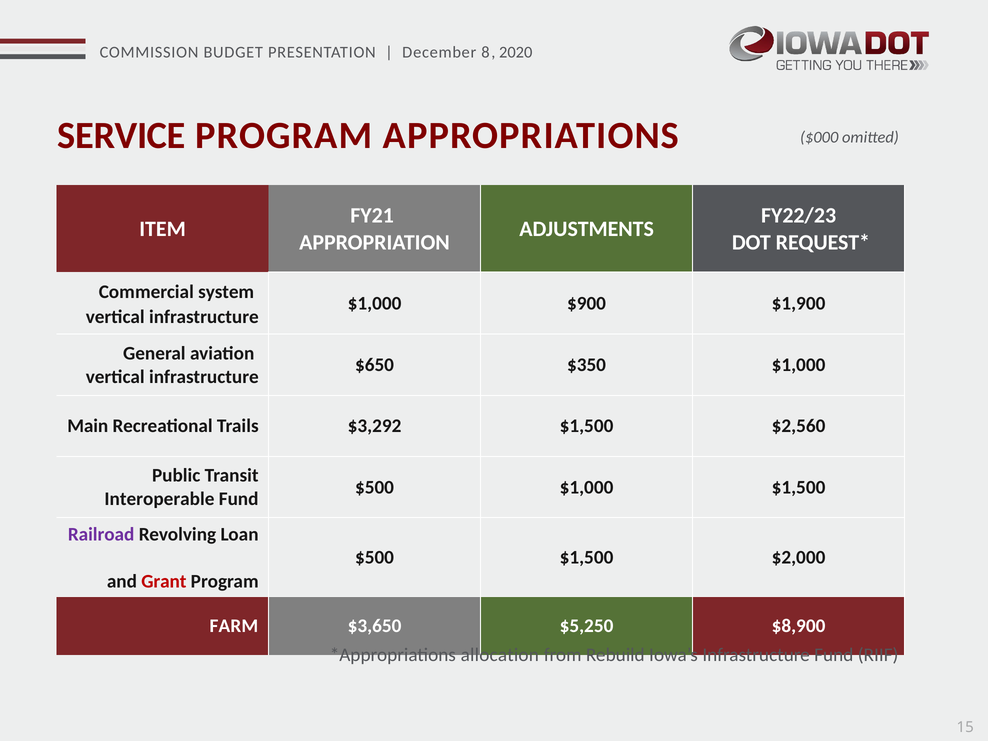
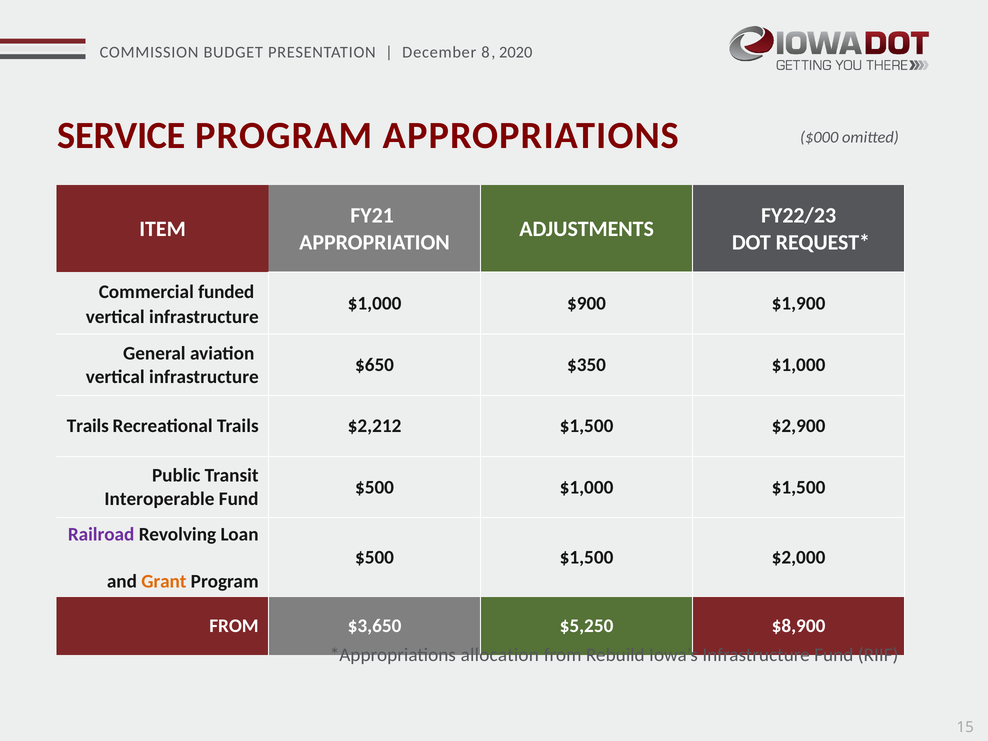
system: system -> funded (226, 292)
Main: Main -> Trails (88, 426)
$3,292: $3,292 -> $2,212 (375, 426)
$2,560: $2,560 -> $2,900 (799, 426)
Grant colour: red -> orange (164, 581)
FARM: FARM -> FROM (234, 626)
